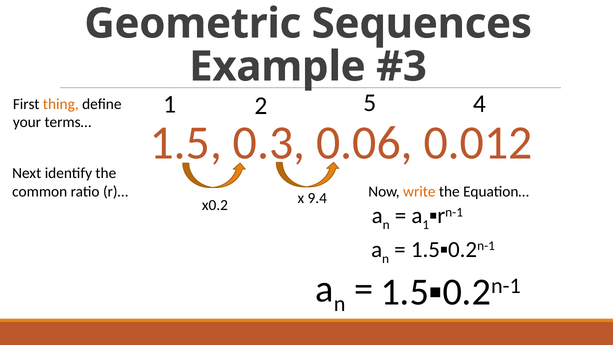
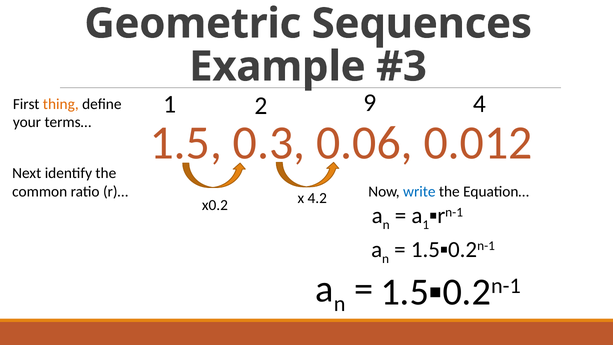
5: 5 -> 9 (370, 103)
write colour: orange -> blue (419, 192)
9.4: 9.4 -> 4.2 (317, 198)
